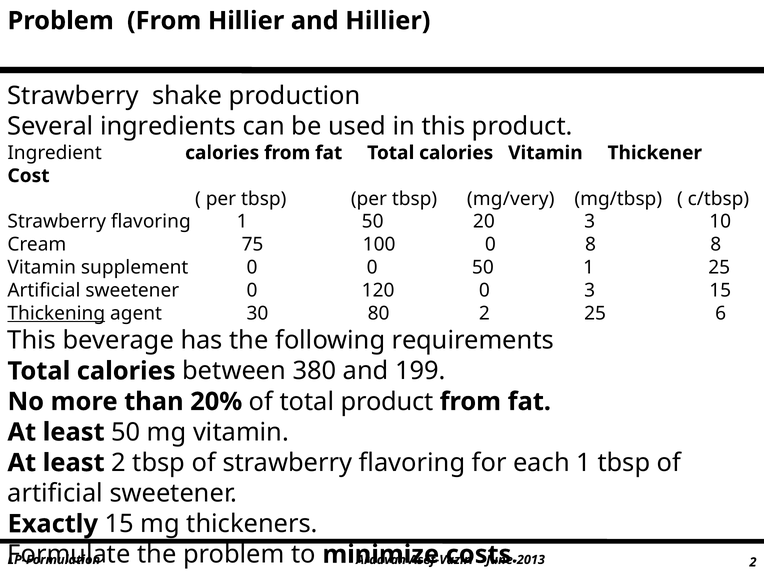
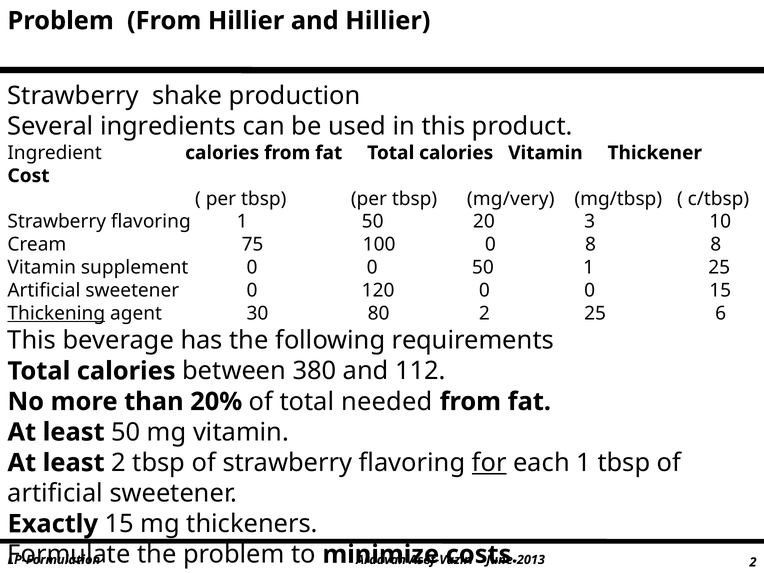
120 0 3: 3 -> 0 (590, 290)
199: 199 -> 112 (420, 371)
total product: product -> needed (387, 402)
for underline: none -> present (489, 463)
